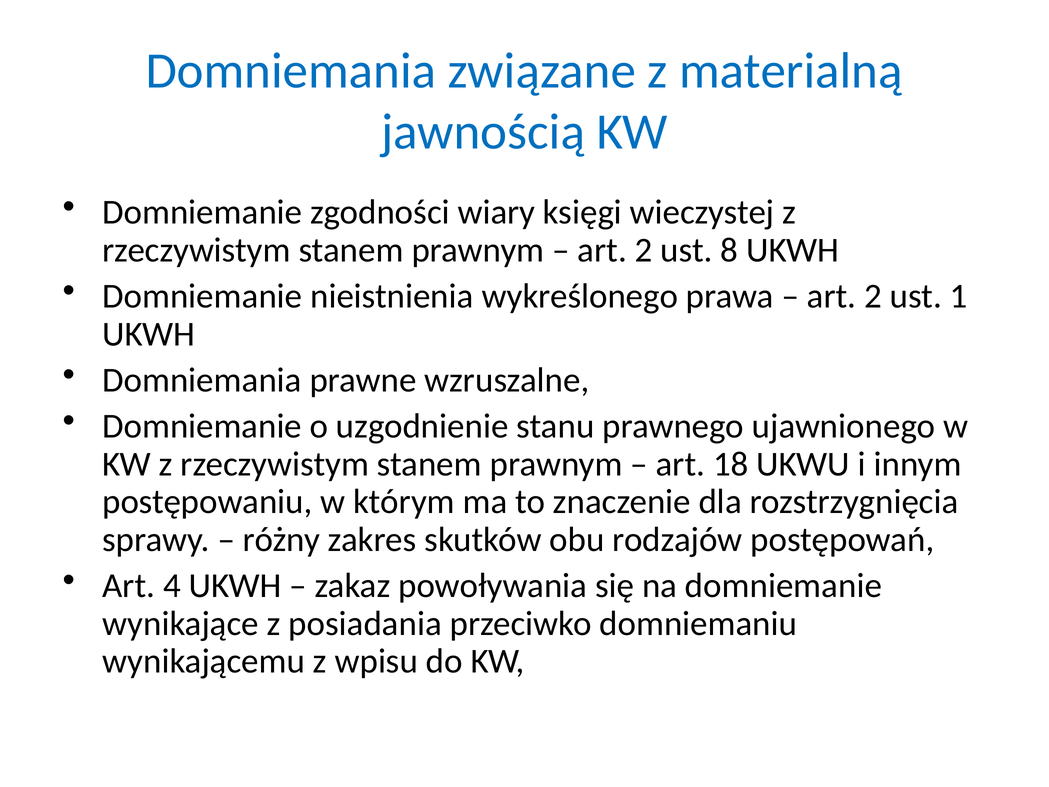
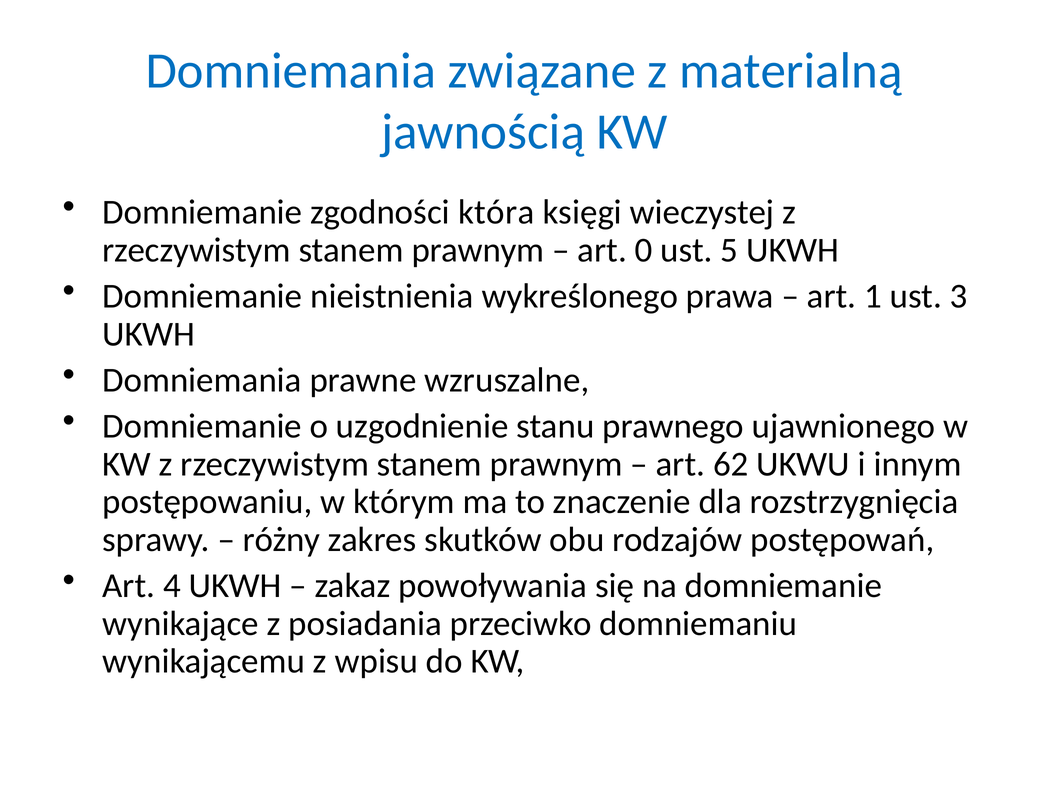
wiary: wiary -> która (496, 212)
2: 2 -> 0 (644, 250)
8: 8 -> 5 (729, 250)
2: 2 -> 1 (873, 296)
1: 1 -> 3 (959, 296)
18: 18 -> 62 (731, 464)
